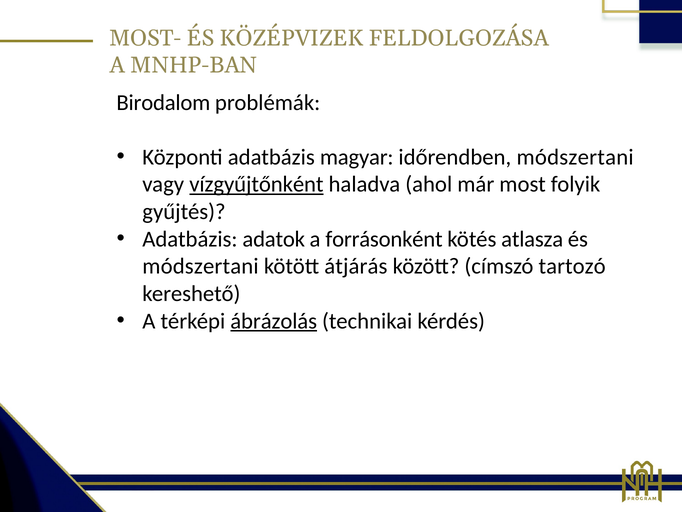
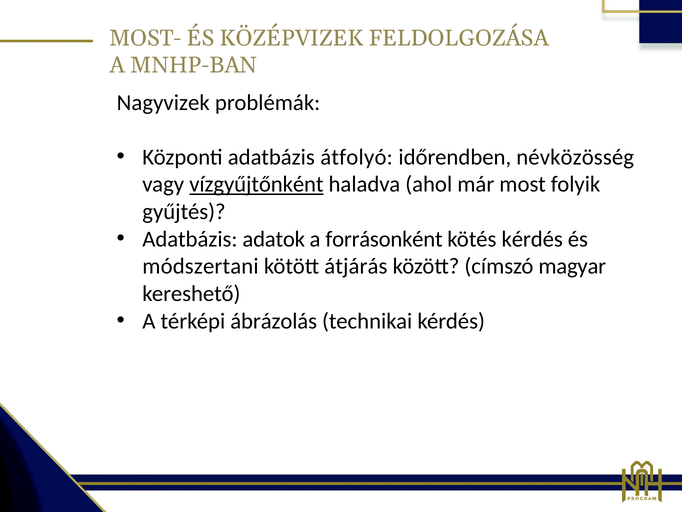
Birodalom: Birodalom -> Nagyvizek (163, 102)
magyar: magyar -> átfolyó (357, 157)
időrendben módszertani: módszertani -> névközösség (575, 157)
kötés atlasza: atlasza -> kérdés (532, 239)
tartozó: tartozó -> magyar (572, 266)
ábrázolás underline: present -> none (274, 321)
